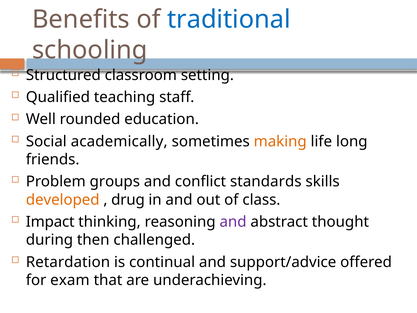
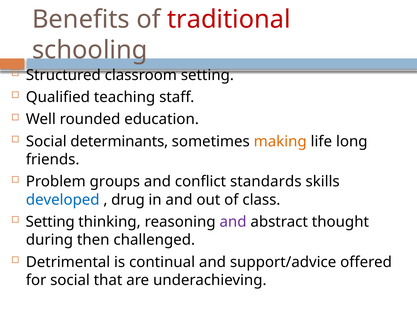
traditional colour: blue -> red (229, 20)
academically: academically -> determinants (119, 141)
developed colour: orange -> blue (63, 200)
Impact: Impact -> Setting (50, 222)
Retardation: Retardation -> Detrimental (68, 262)
for exam: exam -> social (70, 280)
